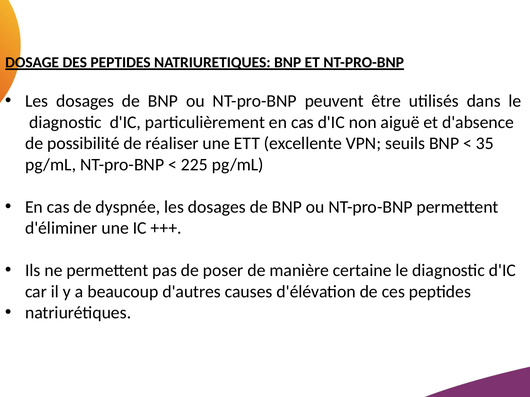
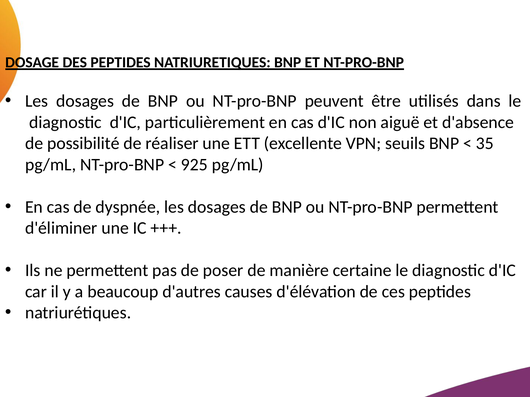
225: 225 -> 925 (194, 165)
